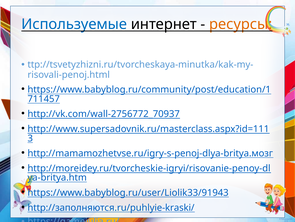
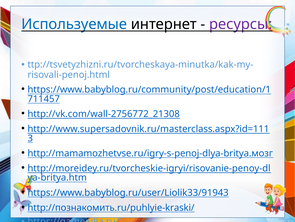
ресурсы colour: orange -> purple (241, 24)
http://vk.com/wall-2756772_70937: http://vk.com/wall-2756772_70937 -> http://vk.com/wall-2756772_21308 (104, 114)
http://заполняются.ru/puhlyie-kraski/: http://заполняются.ru/puhlyie-kraski/ -> http://познакомить.ru/puhlyie-kraski/ (111, 207)
